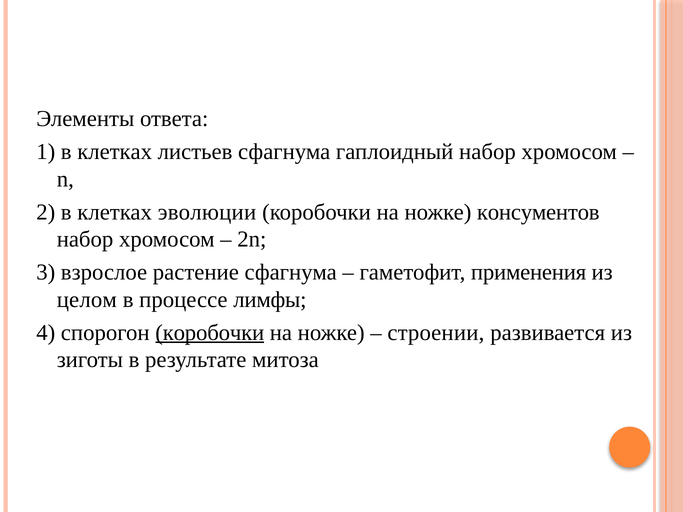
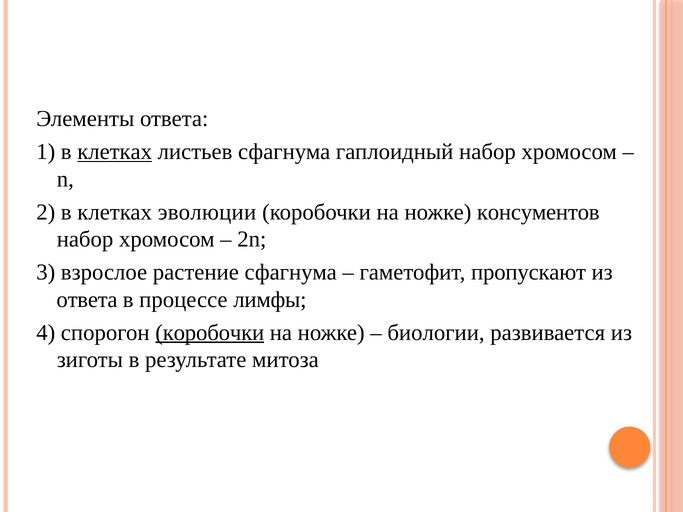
клетках underline: none -> present (115, 152)
применения: применения -> пропускают (529, 272)
целом: целом -> ответа (87, 300)
строении: строении -> биологии (436, 333)
